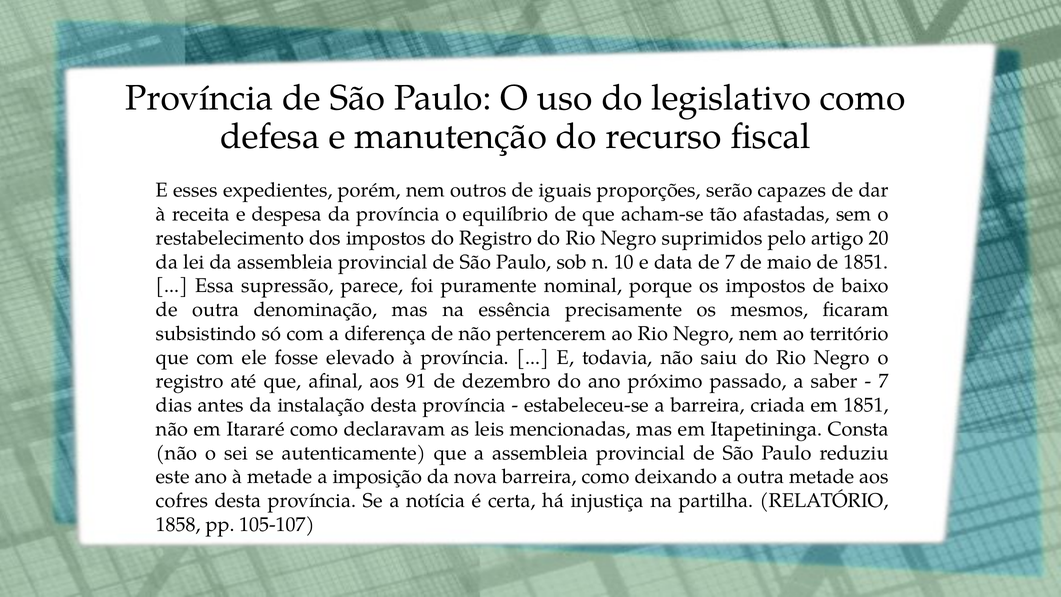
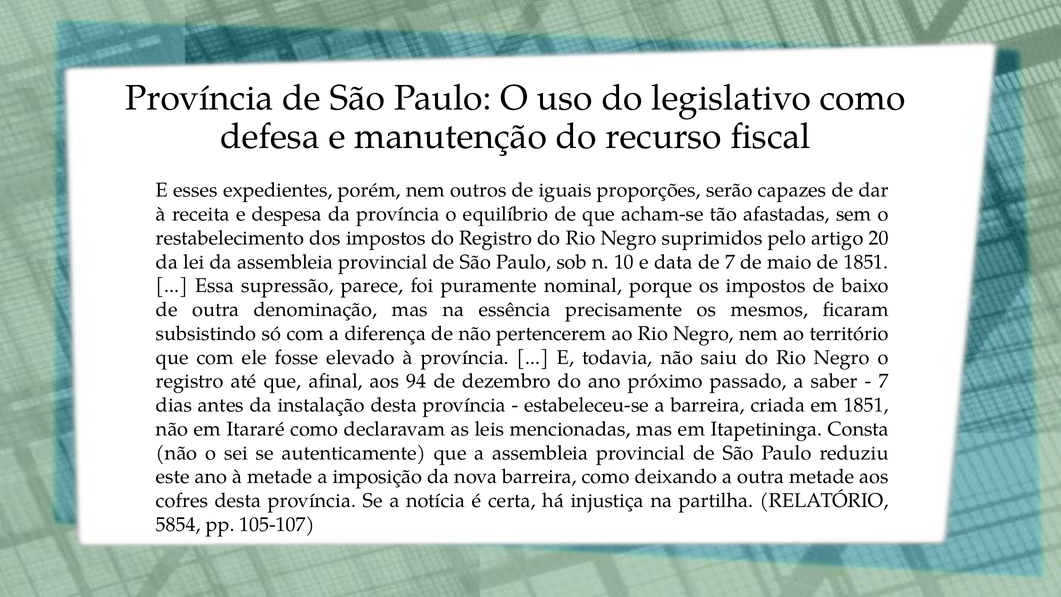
91: 91 -> 94 (416, 381)
1858: 1858 -> 5854 (178, 525)
